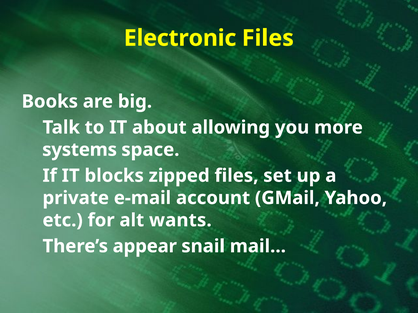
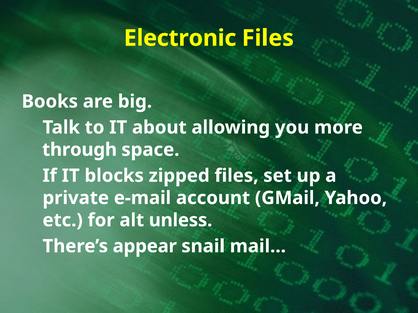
systems: systems -> through (80, 150)
wants: wants -> unless (181, 221)
